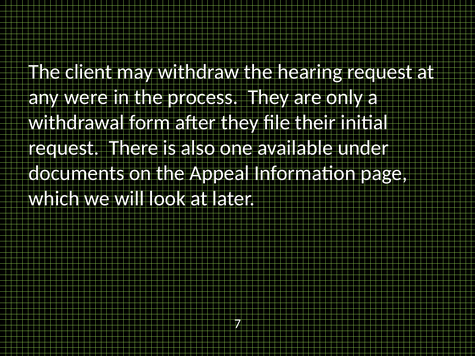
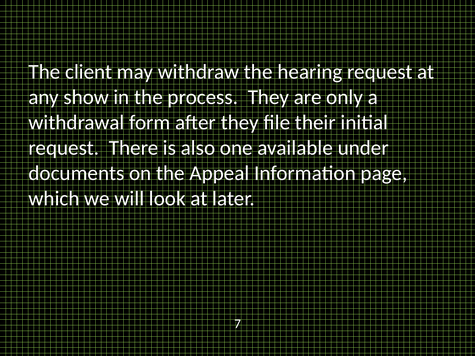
were: were -> show (86, 97)
